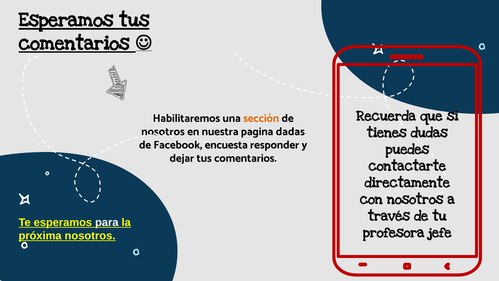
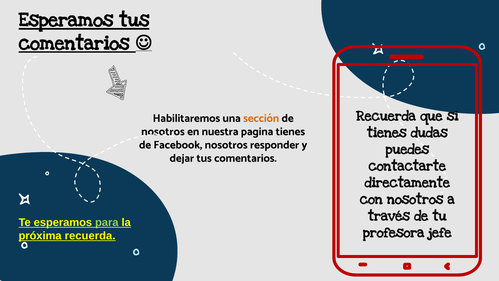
pagina dadas: dadas -> tienes (290, 131)
Facebook encuesta: encuesta -> nosotros (226, 145)
para colour: white -> light green (107, 222)
próxima nosotros: nosotros -> recuerda (90, 235)
